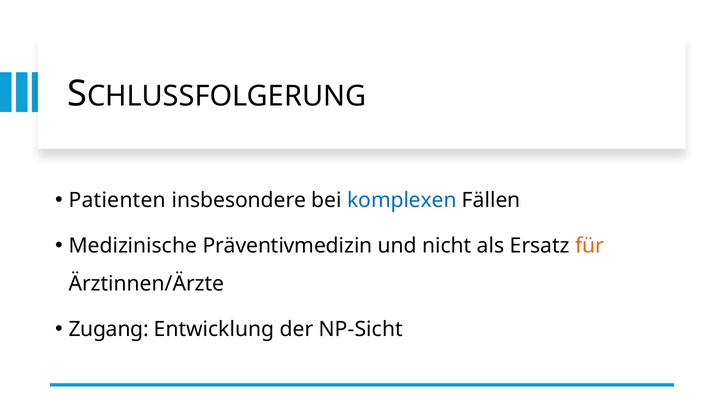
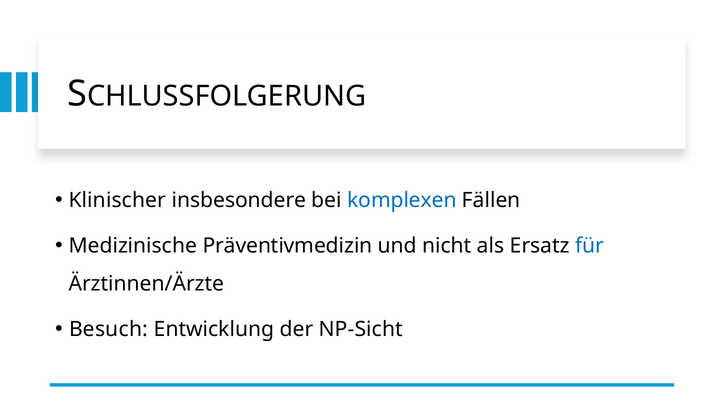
Patienten: Patienten -> Klinischer (117, 200)
für colour: orange -> blue (590, 246)
Zugang: Zugang -> Besuch (108, 330)
